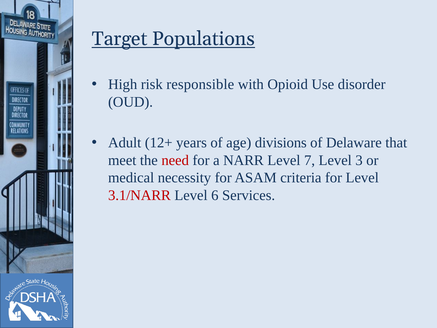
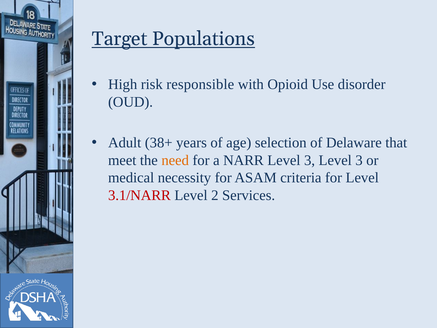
12+: 12+ -> 38+ (159, 143)
divisions: divisions -> selection (281, 143)
need colour: red -> orange (175, 160)
NARR Level 7: 7 -> 3 (310, 160)
6: 6 -> 2 (215, 195)
